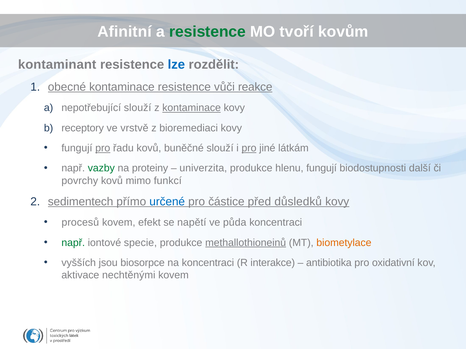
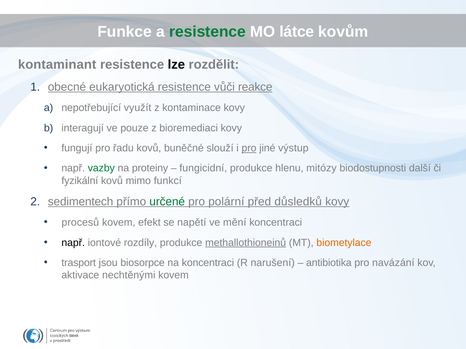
Afinitní: Afinitní -> Funkce (125, 32)
tvoří: tvoří -> látce (297, 32)
lze colour: blue -> black (176, 65)
obecné kontaminace: kontaminace -> eukaryotická (122, 87)
nepotřebující slouží: slouží -> využít (138, 108)
kontaminace underline: present -> none (192, 108)
receptory: receptory -> interagují (83, 128)
vrstvě: vrstvě -> pouze (134, 128)
pro underline: present -> none (103, 148)
látkám: látkám -> výstup (293, 148)
univerzita: univerzita -> fungicidní (203, 168)
hlenu fungují: fungují -> mitózy (321, 168)
povrchy: povrchy -> fyzikální (80, 181)
určené colour: blue -> green (167, 202)
částice: částice -> polární (226, 202)
půda: půda -> mění (235, 223)
např colour: green -> black (73, 243)
specie: specie -> rozdíly (140, 243)
vyšších: vyšších -> trasport (79, 263)
interakce: interakce -> narušení (273, 263)
oxidativní: oxidativní -> navázání (393, 263)
